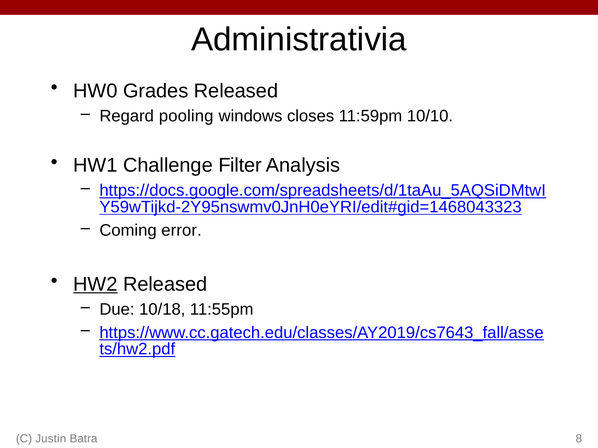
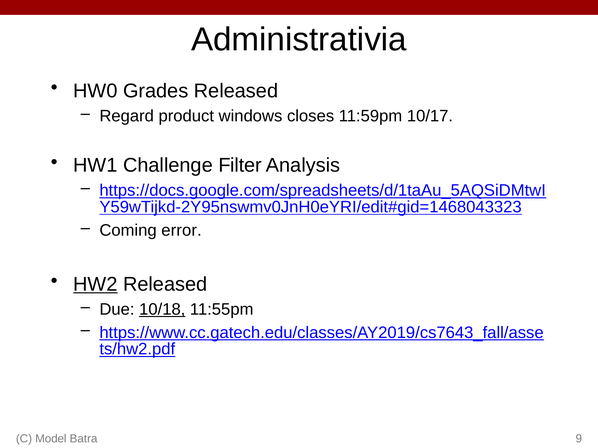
pooling: pooling -> product (186, 116)
10/10: 10/10 -> 10/17 (430, 116)
10/18 underline: none -> present (162, 310)
Justin: Justin -> Model (51, 439)
8: 8 -> 9 (579, 439)
